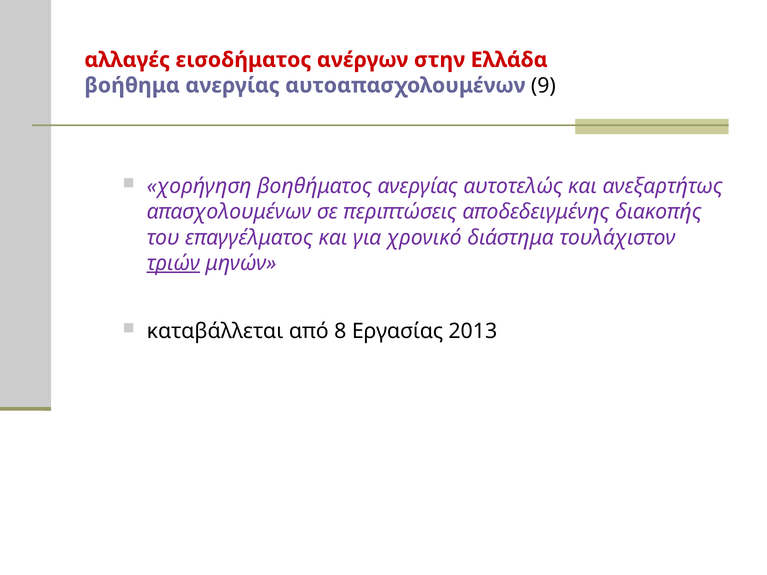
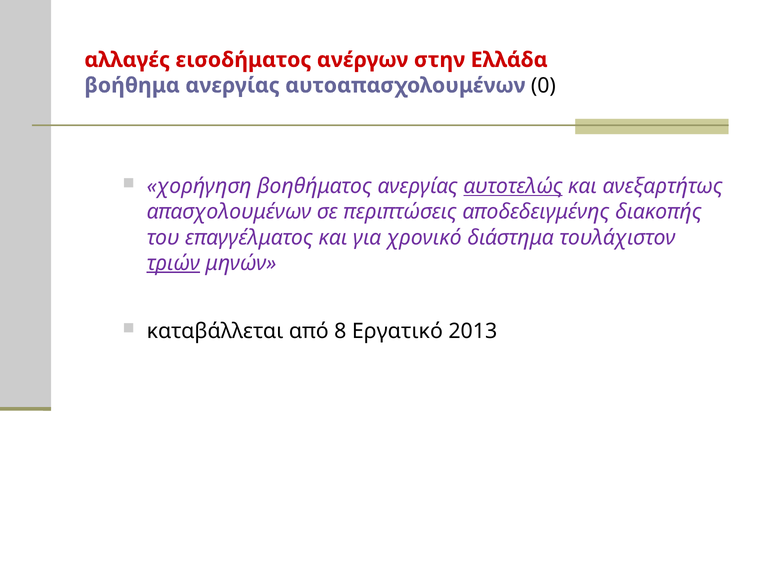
9: 9 -> 0 (543, 86)
αυτοτελώς underline: none -> present (513, 186)
Εργασίας: Εργασίας -> Εργατικό (397, 331)
